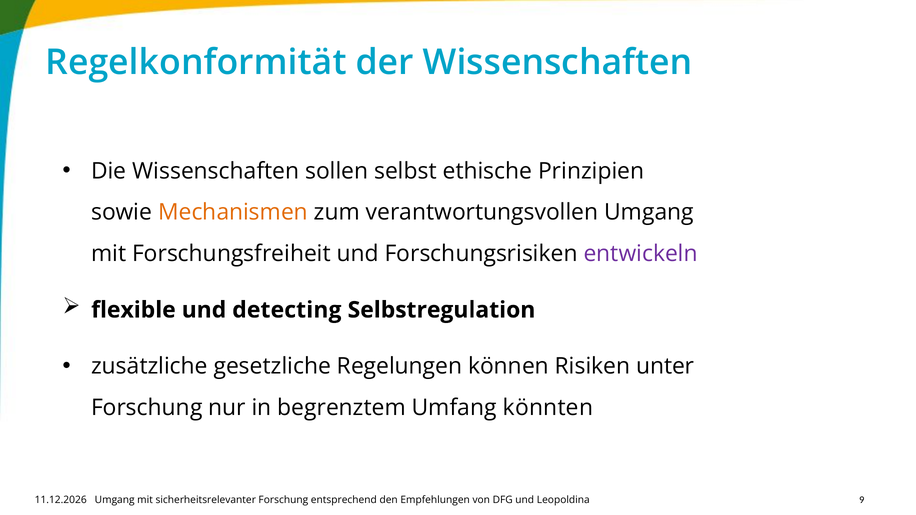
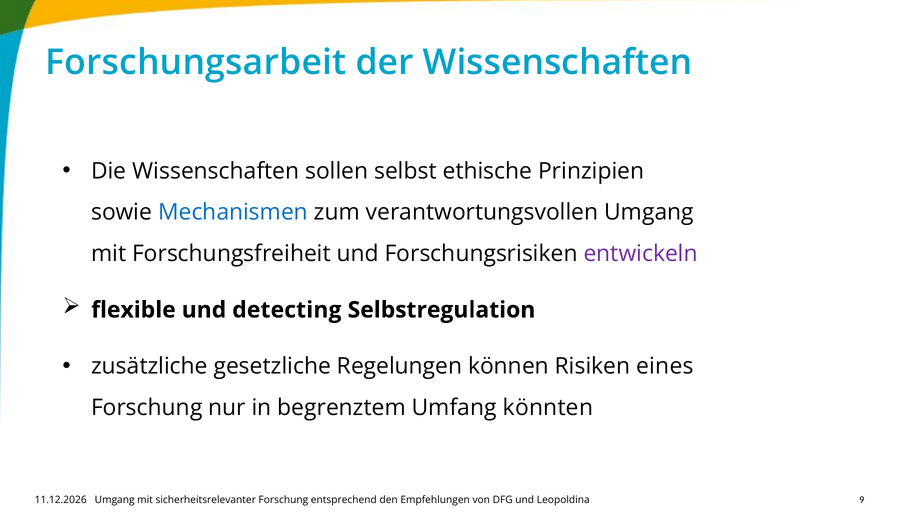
Regelkonformität: Regelkonformität -> Forschungsarbeit (196, 62)
Mechanismen colour: orange -> blue (233, 212)
unter: unter -> eines (665, 367)
